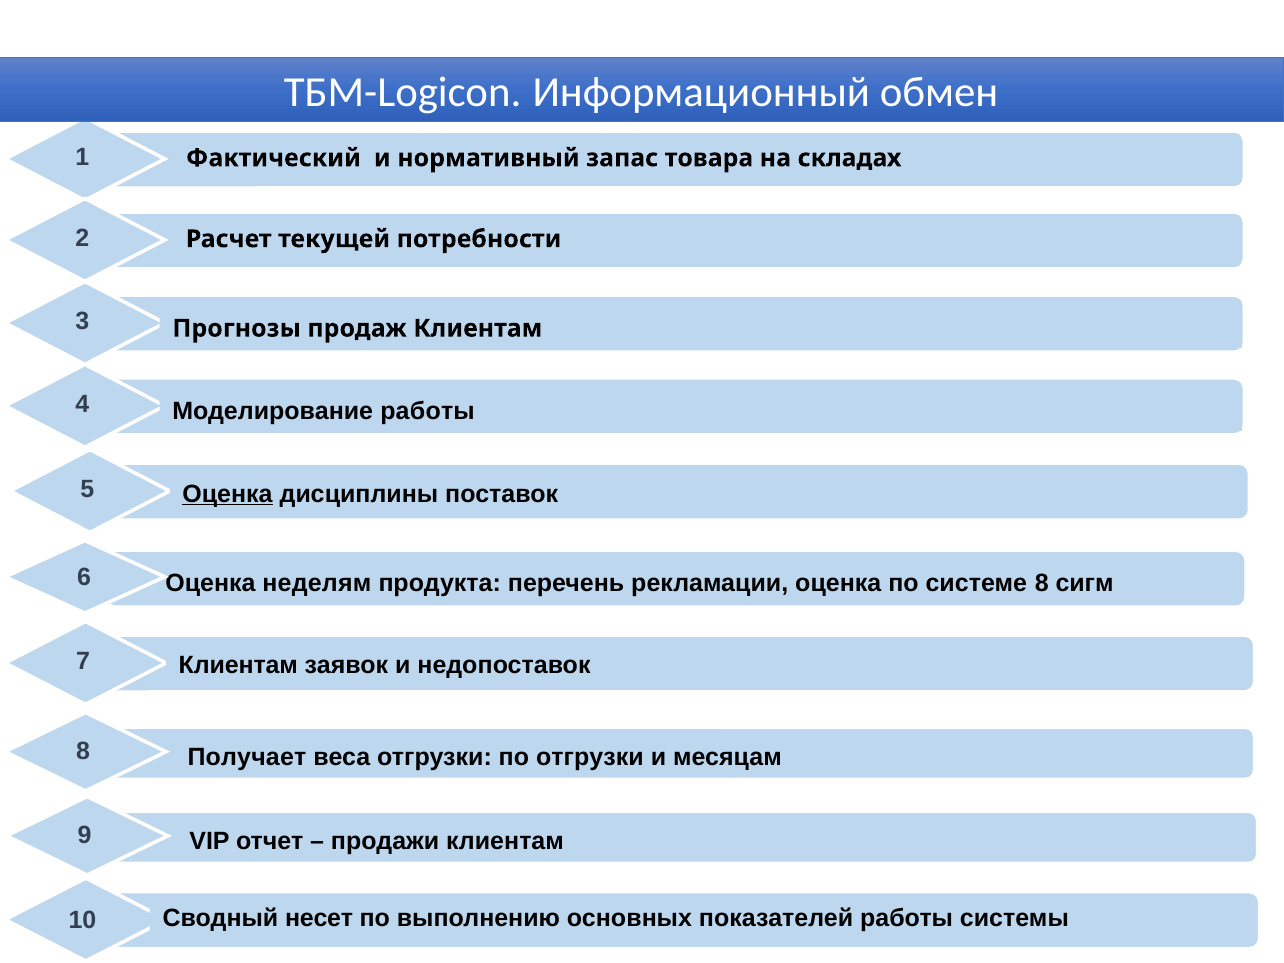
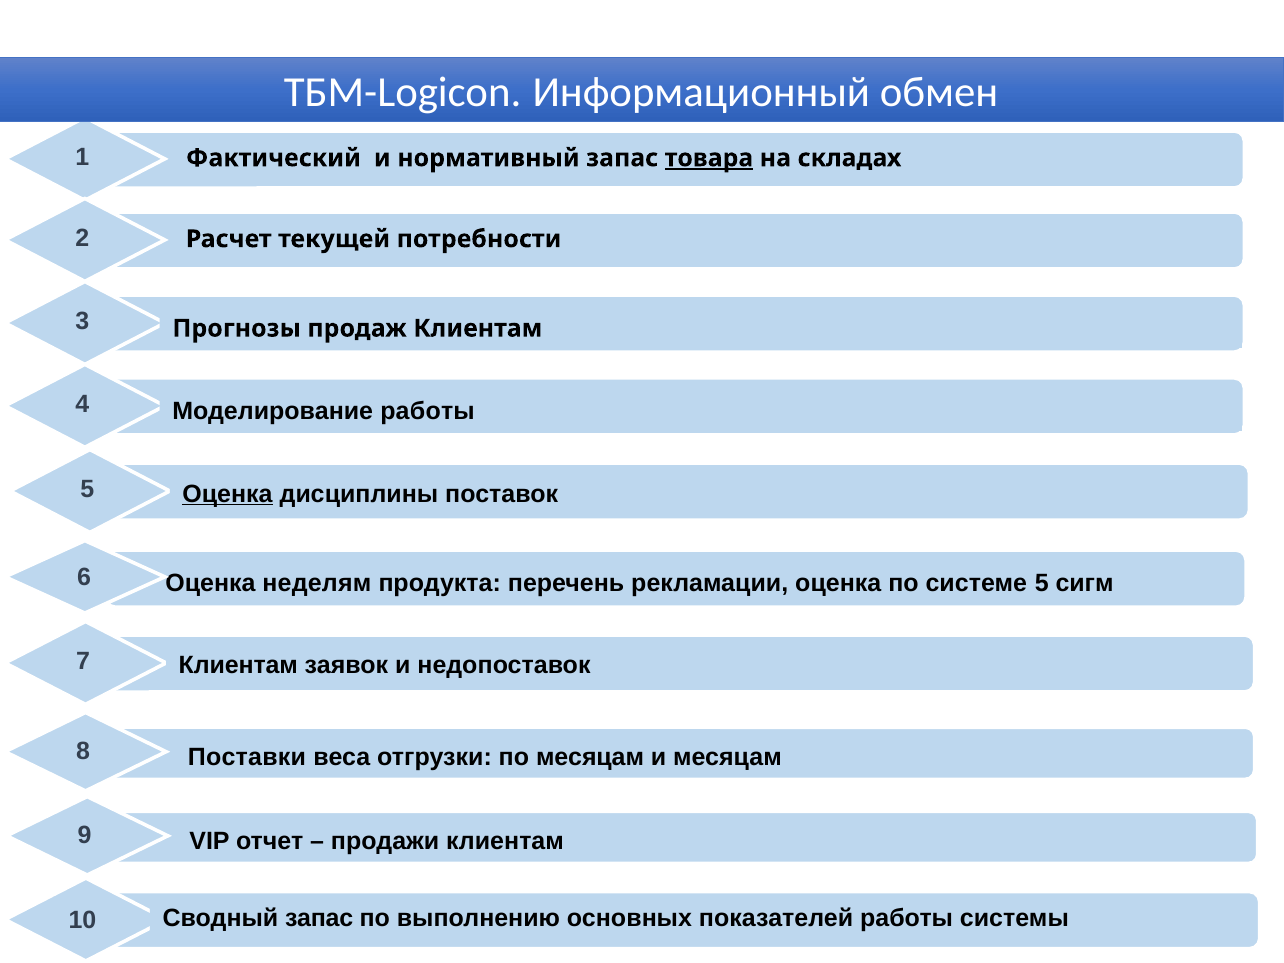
товара underline: none -> present (709, 158)
системе 8: 8 -> 5 (1042, 583)
Получает: Получает -> Поставки (247, 757)
по отгрузки: отгрузки -> месяцам (590, 757)
Сводный несет: несет -> запас (319, 919)
